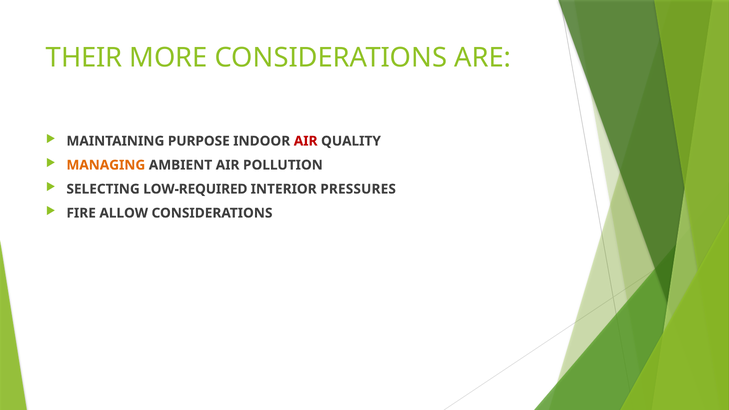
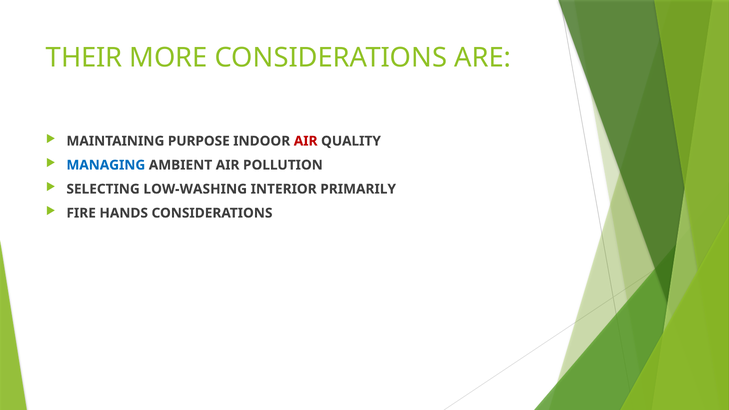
MANAGING colour: orange -> blue (106, 165)
LOW-REQUIRED: LOW-REQUIRED -> LOW-WASHING (195, 189)
PRESSURES: PRESSURES -> PRIMARILY (358, 189)
ALLOW: ALLOW -> HANDS (124, 213)
